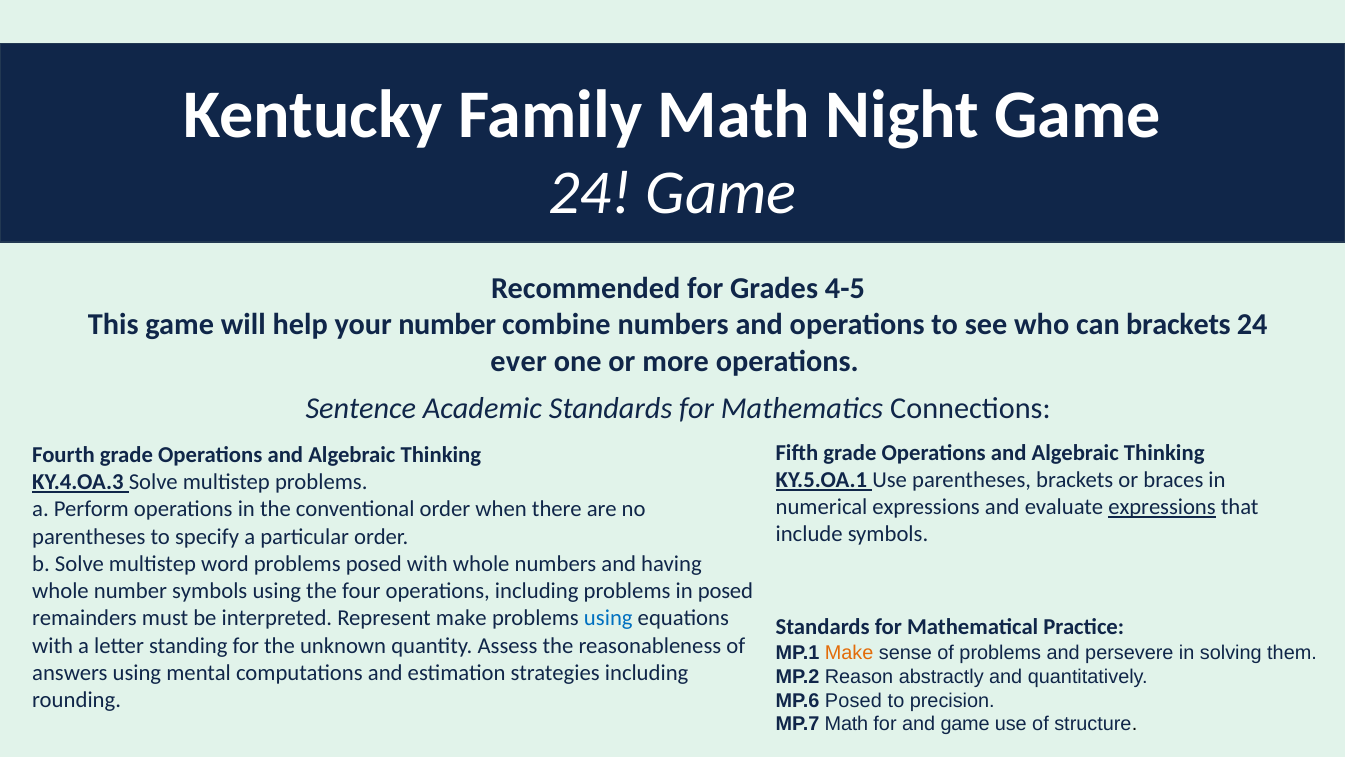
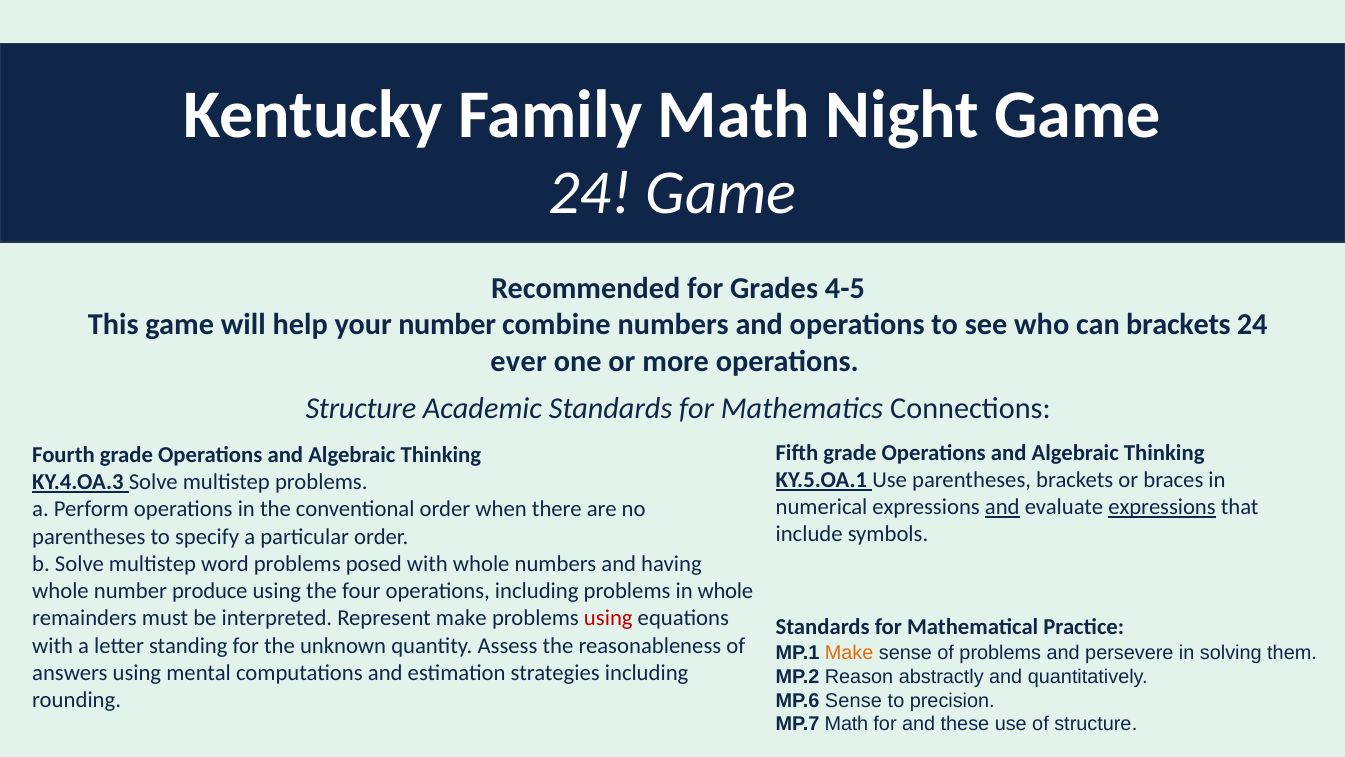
Sentence: Sentence -> Structure (361, 409)
and underline: none -> present (1002, 507)
number symbols: symbols -> produce (210, 591)
in posed: posed -> whole (725, 591)
using colour: blue -> red (608, 618)
MP.6 Posed: Posed -> Sense (853, 700)
and game: game -> these (965, 724)
